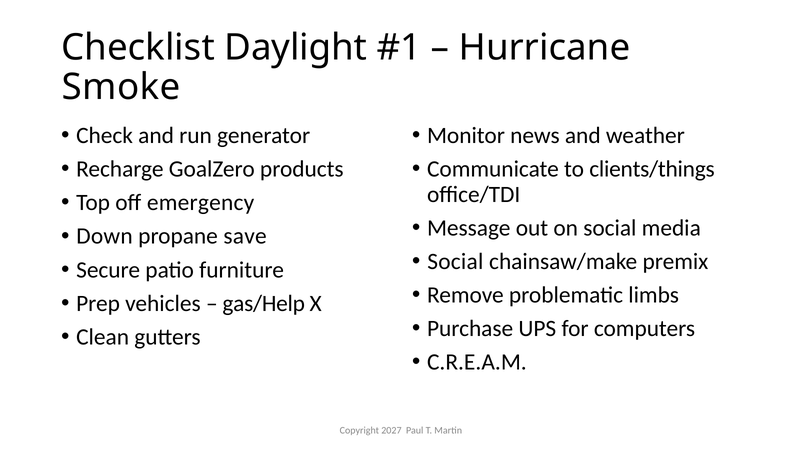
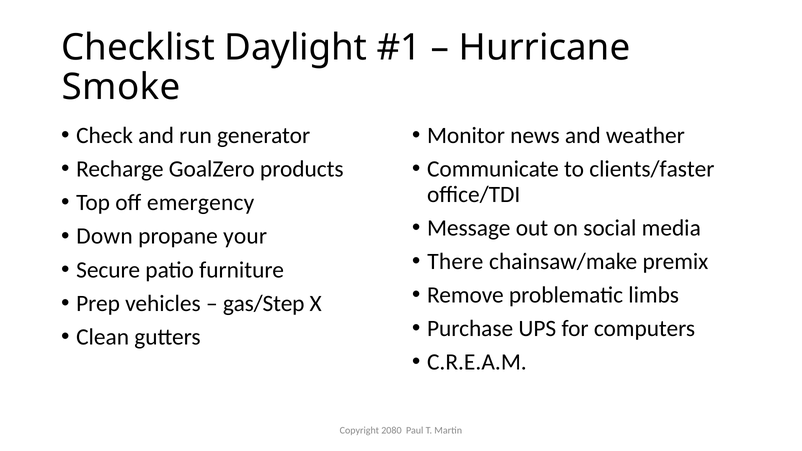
clients/things: clients/things -> clients/faster (652, 169)
save: save -> your (245, 236)
Social: Social -> There (455, 262)
gas/Help: gas/Help -> gas/Step (264, 303)
2027: 2027 -> 2080 (391, 431)
